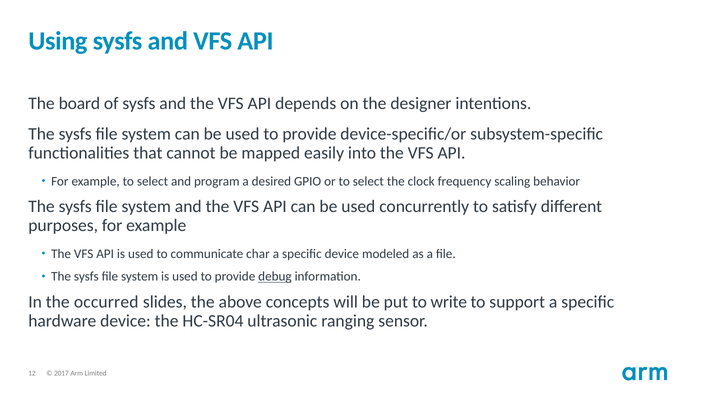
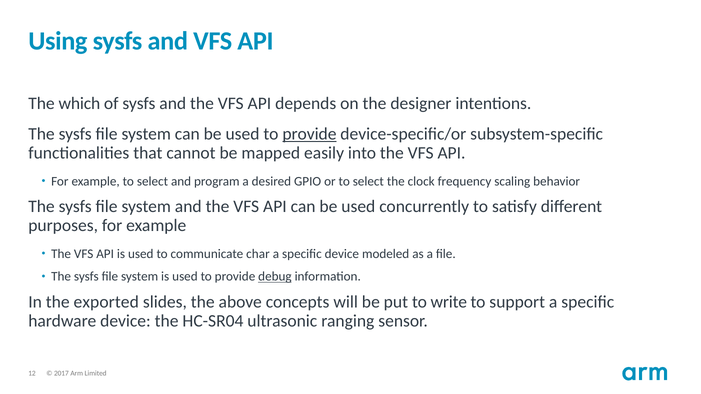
board: board -> which (79, 104)
provide underline: none -> present (309, 134)
occurred: occurred -> exported (106, 302)
